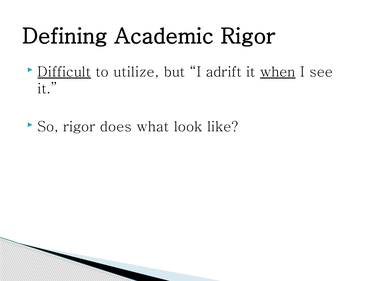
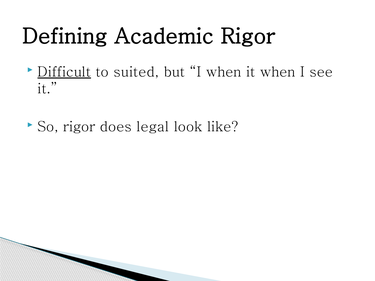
utilize: utilize -> suited (136, 72)
I adrift: adrift -> when (224, 72)
when underline: present -> none (278, 72)
what: what -> legal (153, 127)
